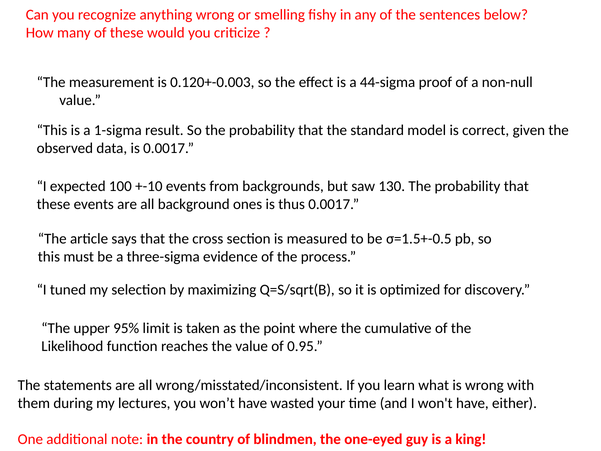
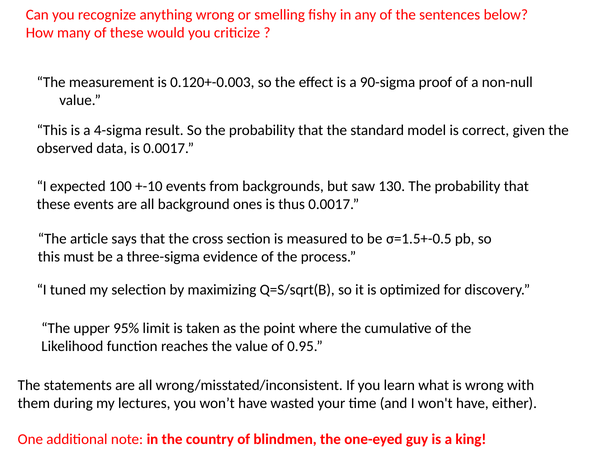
44-sigma: 44-sigma -> 90-sigma (388, 82)
1-sigma: 1-sigma -> 4-sigma (118, 130)
